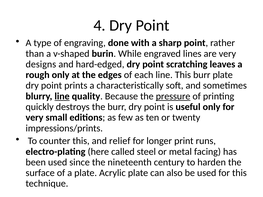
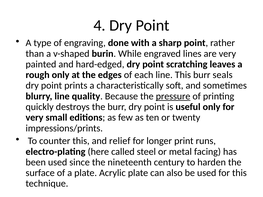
designs: designs -> painted (41, 64)
burr plate: plate -> seals (223, 75)
line underline: present -> none (62, 96)
